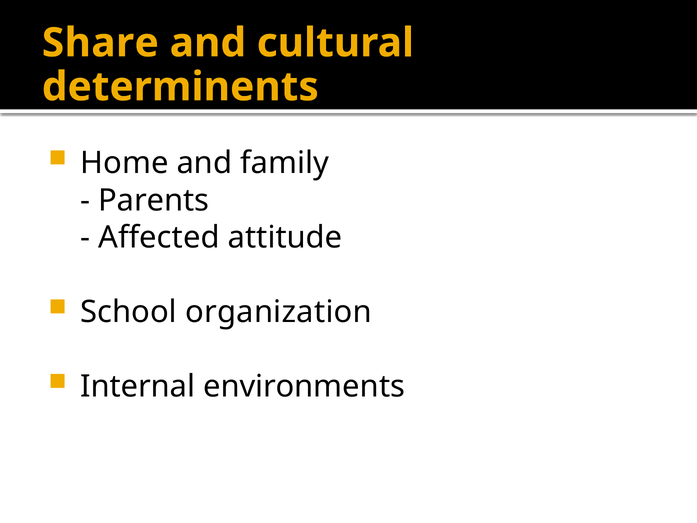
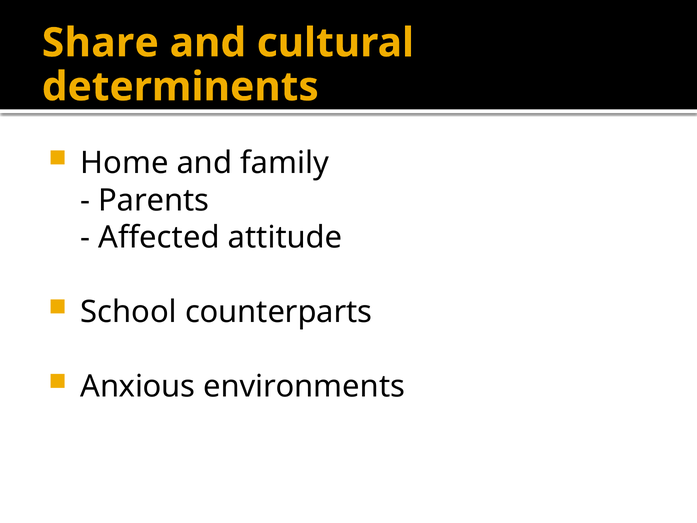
organization: organization -> counterparts (279, 312)
Internal: Internal -> Anxious (138, 386)
